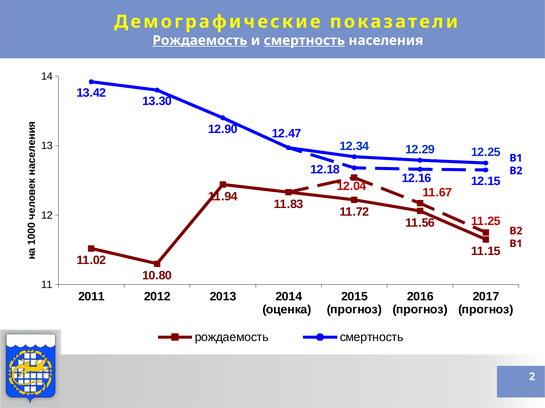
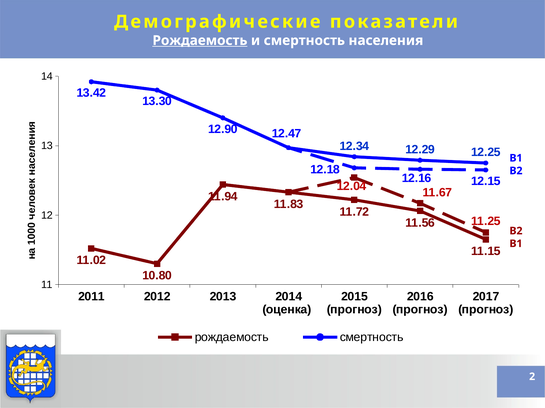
смертность underline: present -> none (304, 41)
